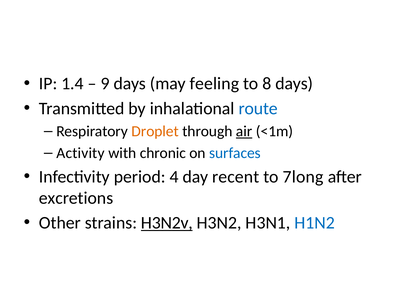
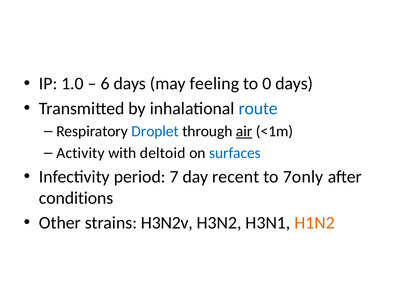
1.4: 1.4 -> 1.0 (72, 84)
9: 9 -> 6 (105, 84)
8: 8 -> 0 (267, 84)
Droplet colour: orange -> blue (155, 131)
chronic: chronic -> deltoid (163, 153)
4: 4 -> 7 (174, 177)
7long: 7long -> 7only (303, 177)
excretions: excretions -> conditions (76, 198)
H3N2v underline: present -> none (167, 223)
H1N2 colour: blue -> orange (315, 223)
